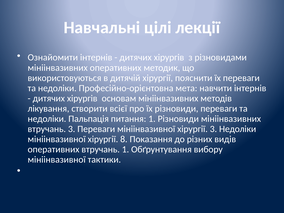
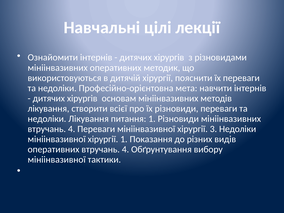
недоліки Пальпація: Пальпація -> Лікування (89, 119)
3: 3 -> 4 (72, 129)
хірургії 8: 8 -> 1 (124, 139)
оперативних втручань 1: 1 -> 4 (125, 149)
